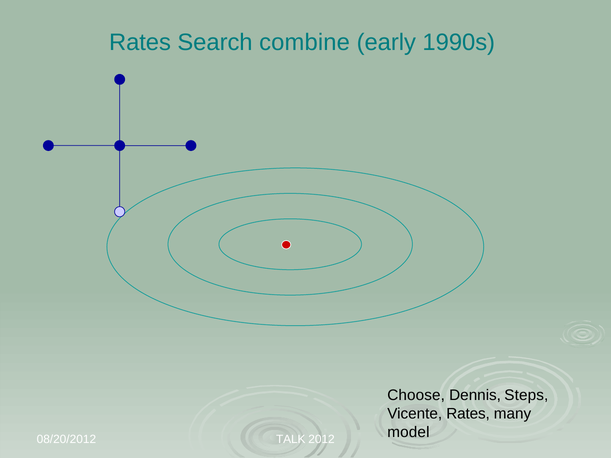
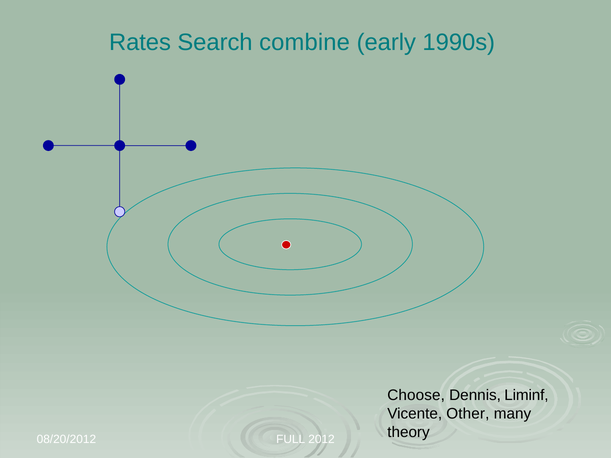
Steps: Steps -> Liminf (526, 396)
Vicente Rates: Rates -> Other (468, 414)
model: model -> theory (409, 432)
TALK: TALK -> FULL (291, 440)
